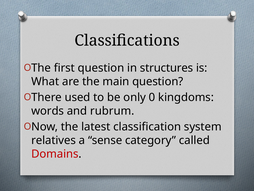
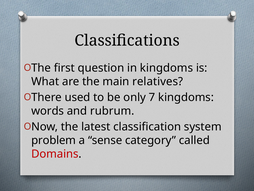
in structures: structures -> kingdoms (166, 68)
main question: question -> relatives (158, 81)
0: 0 -> 7 (152, 97)
relatives: relatives -> problem (54, 140)
